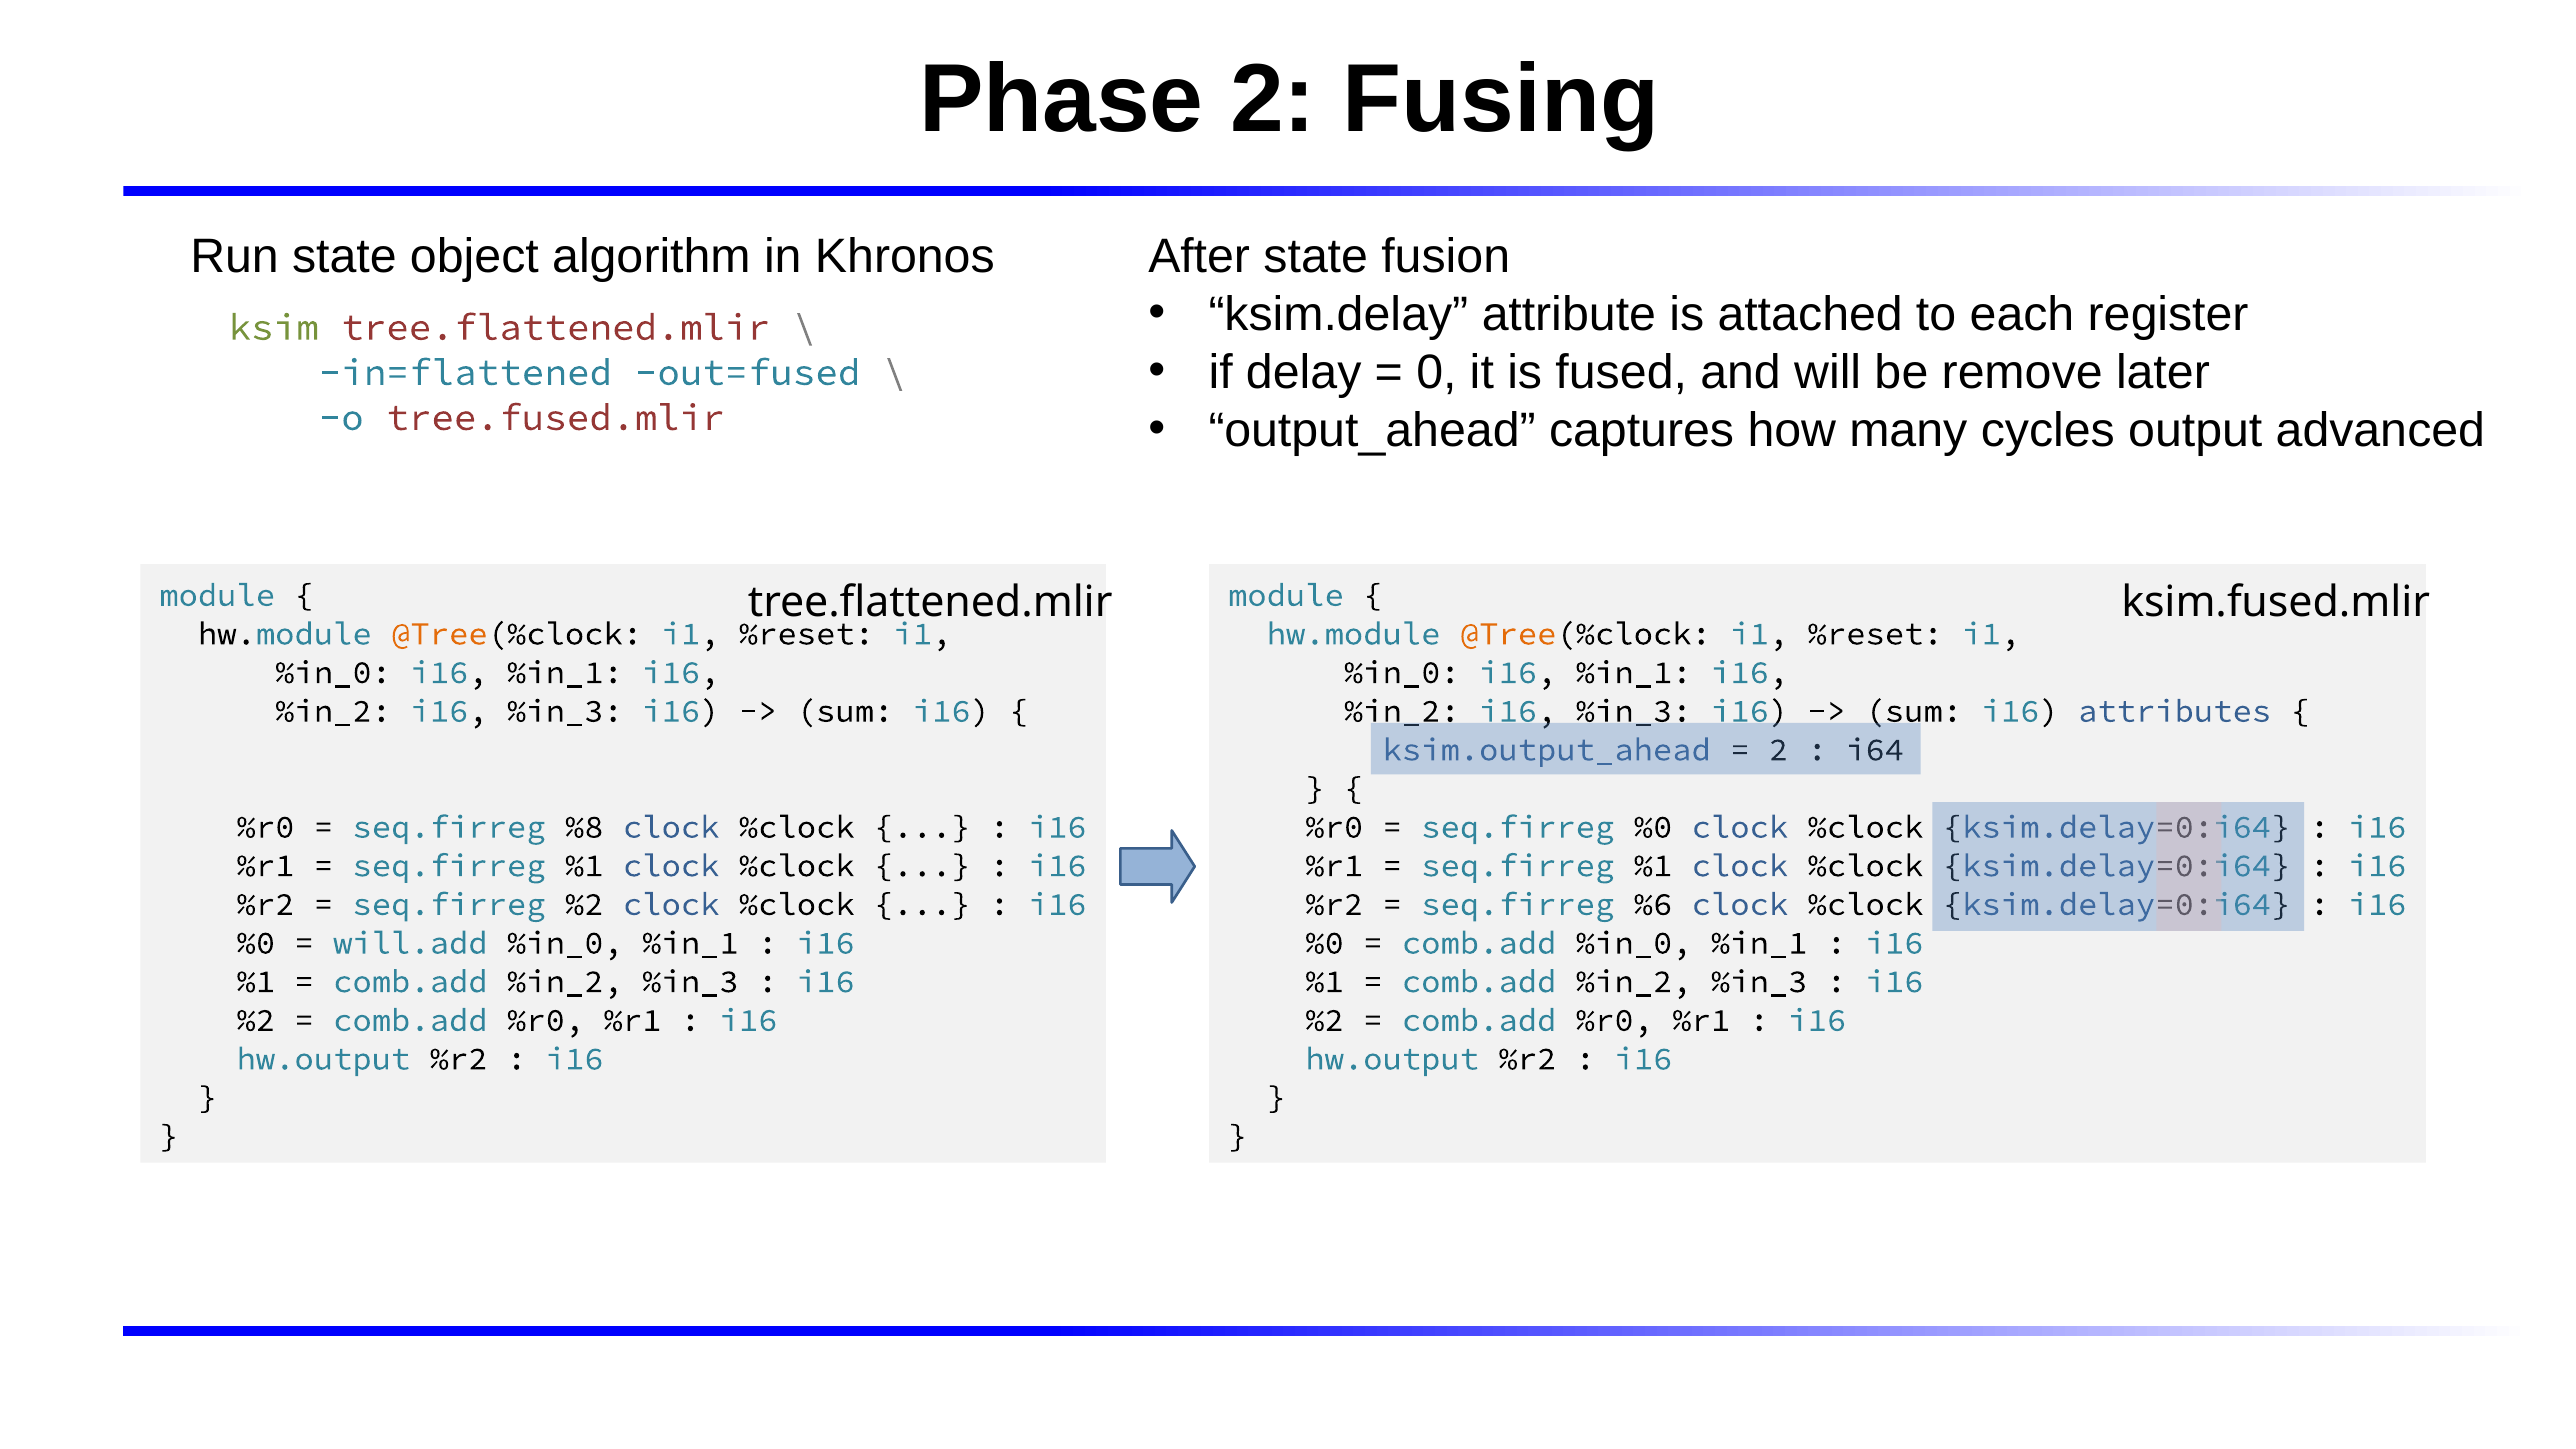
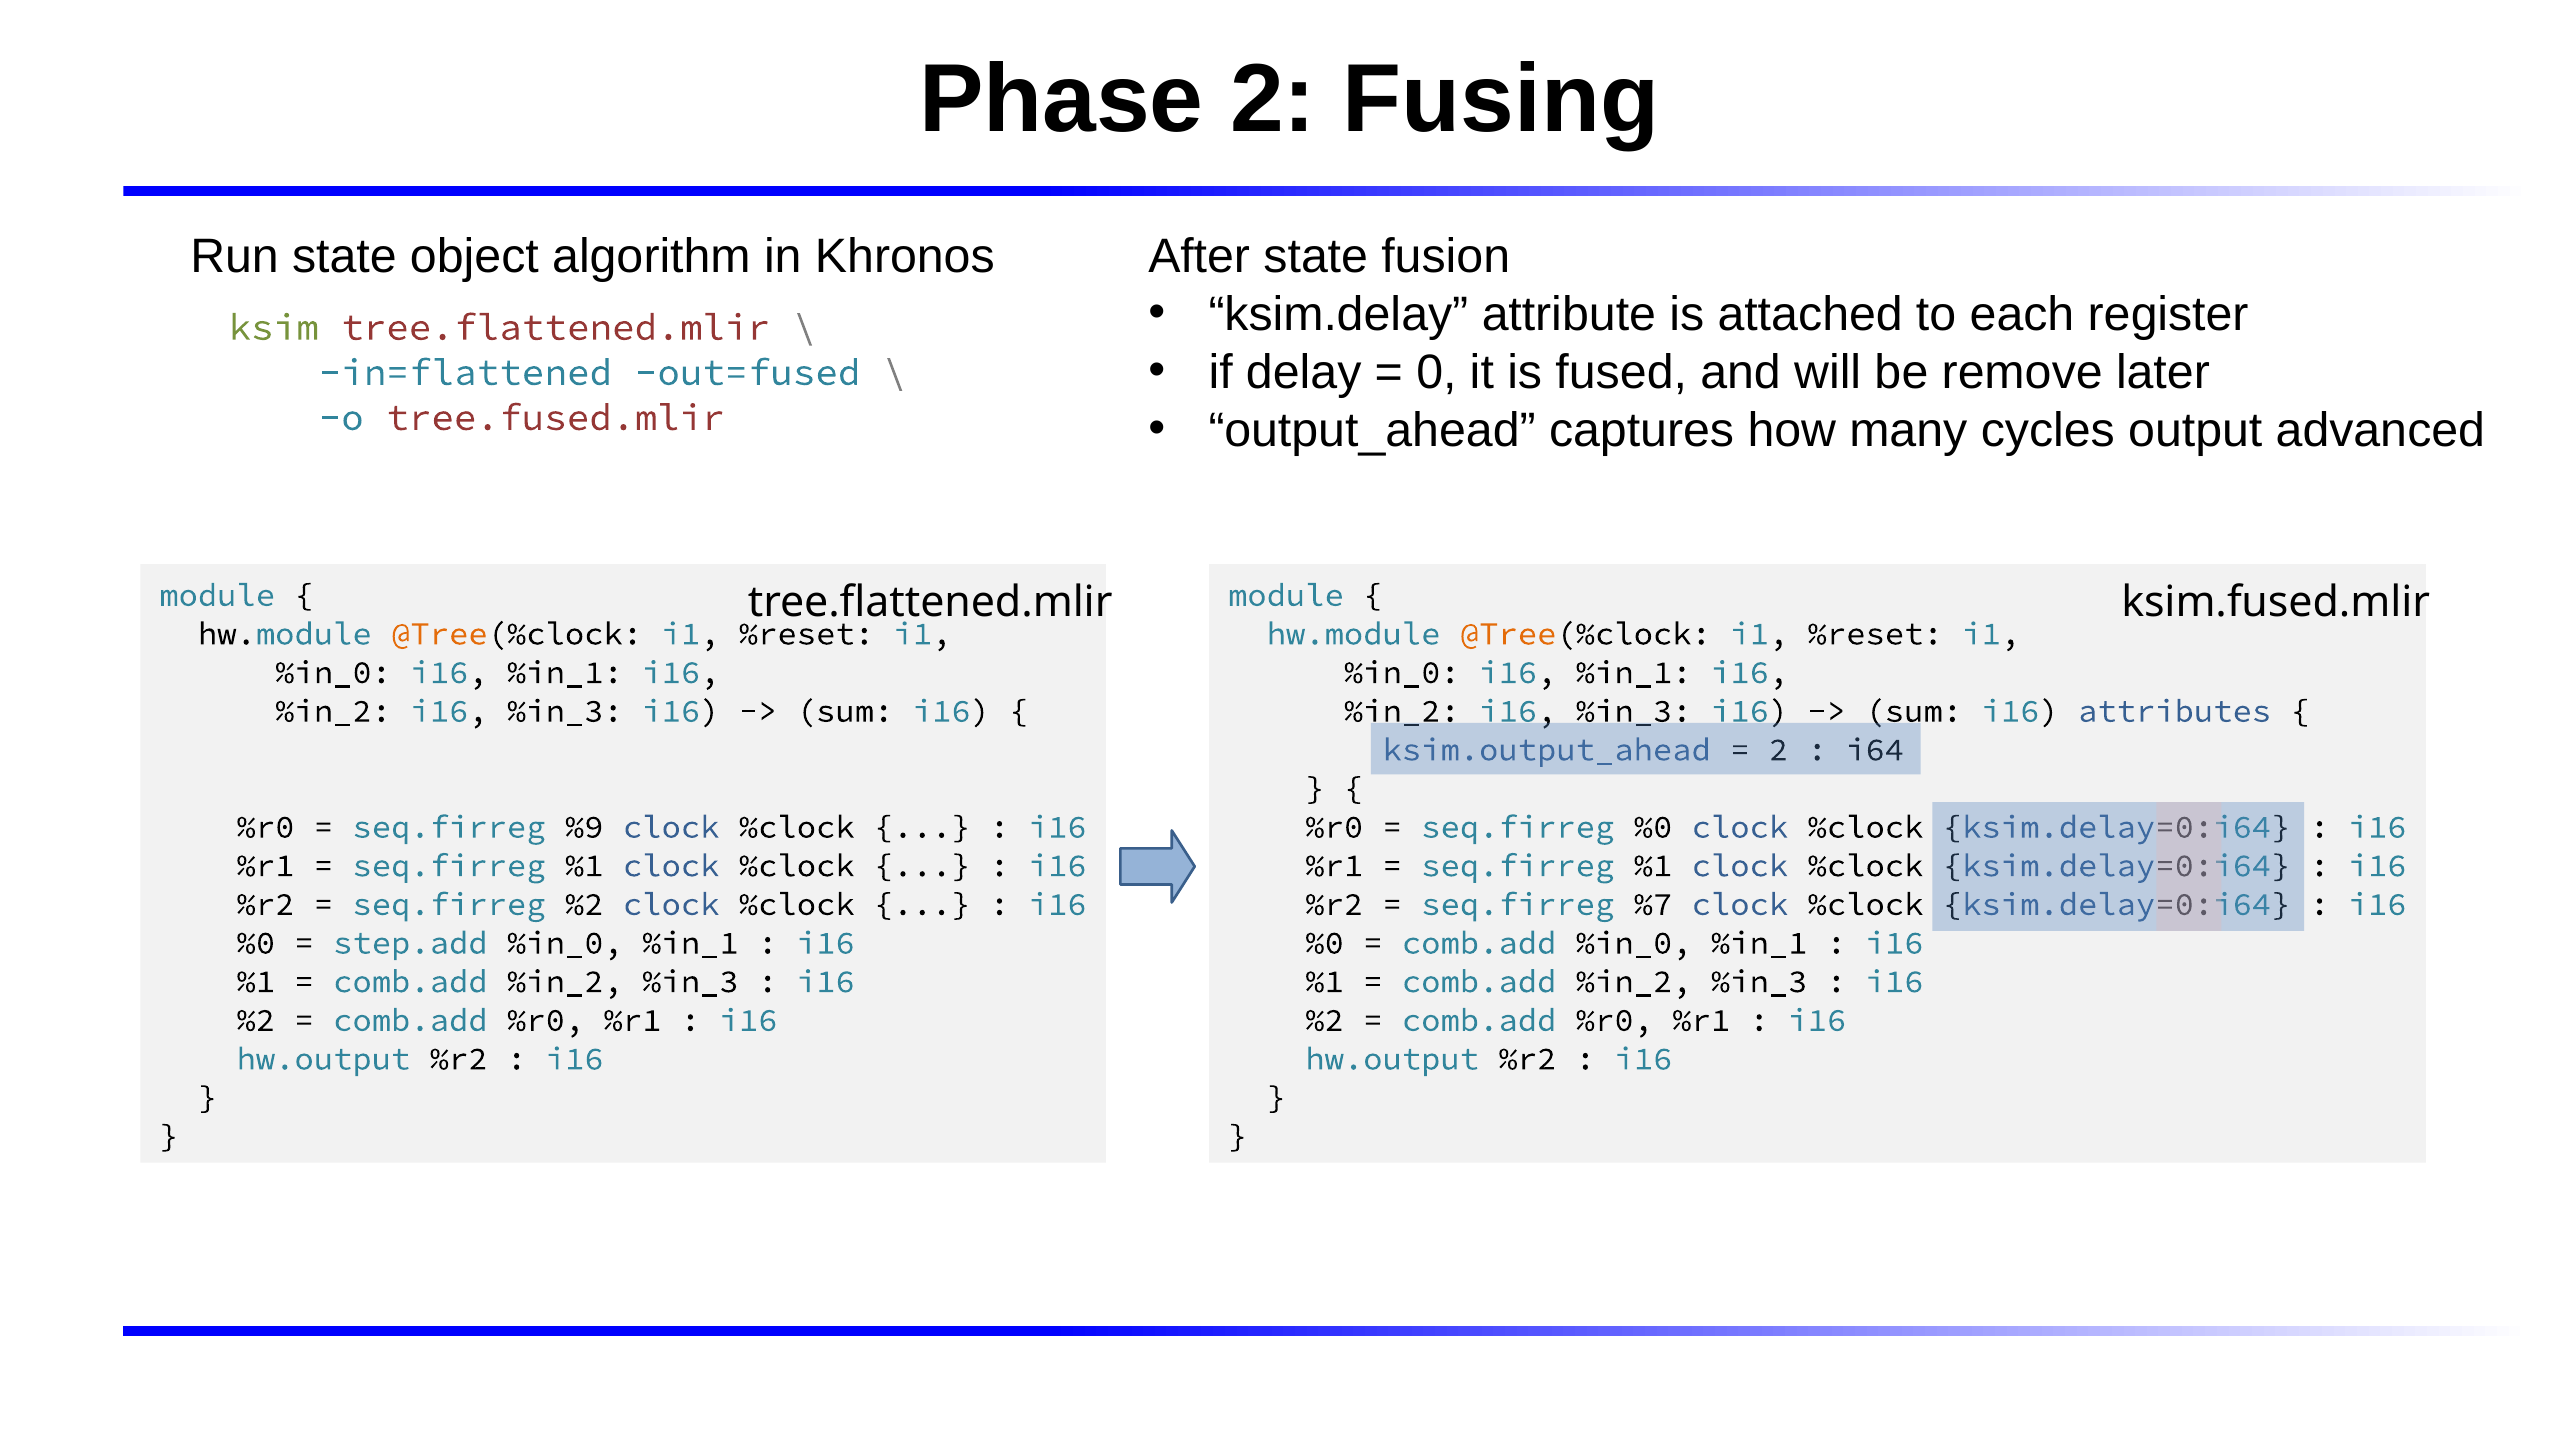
%8: %8 -> %9 (584, 827)
%6: %6 -> %7 (1653, 904)
will.add: will.add -> step.add (410, 943)
